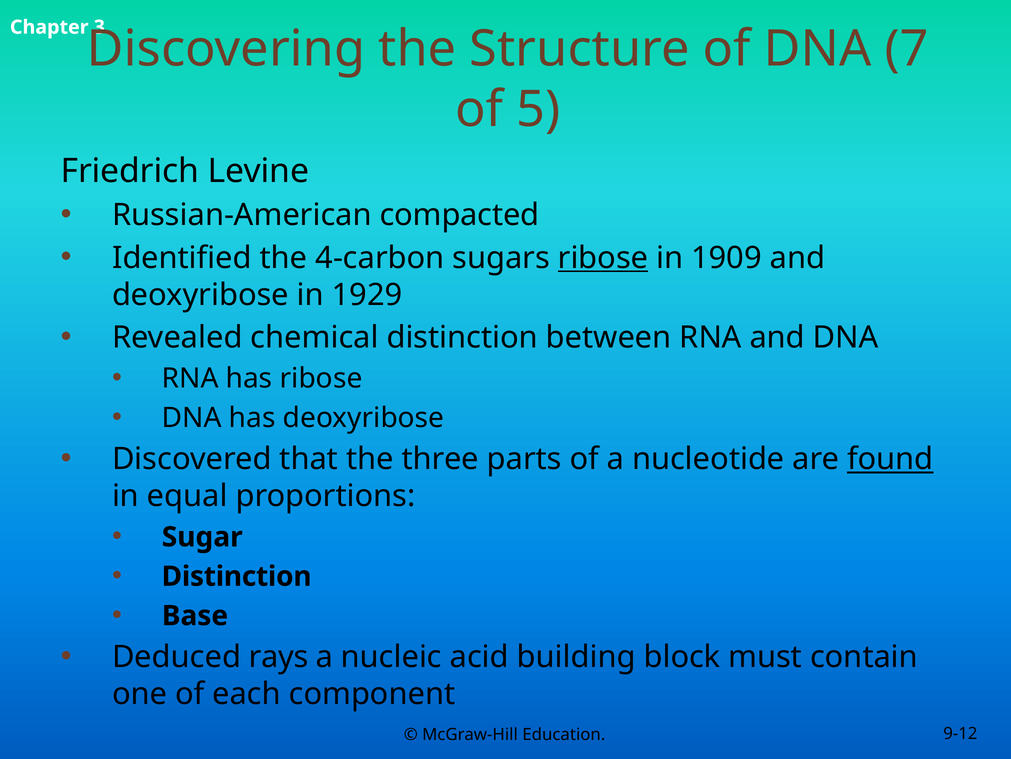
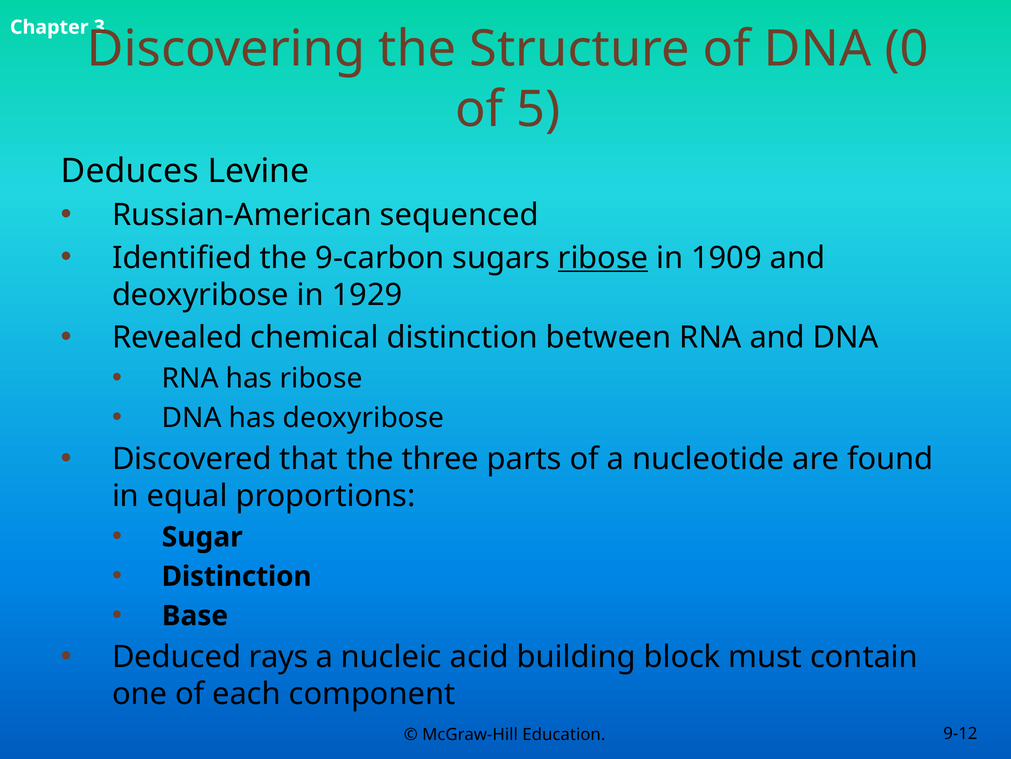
7: 7 -> 0 (907, 49)
Friedrich: Friedrich -> Deduces (130, 171)
compacted: compacted -> sequenced (459, 215)
4-carbon: 4-carbon -> 9-carbon (380, 258)
found underline: present -> none (890, 459)
